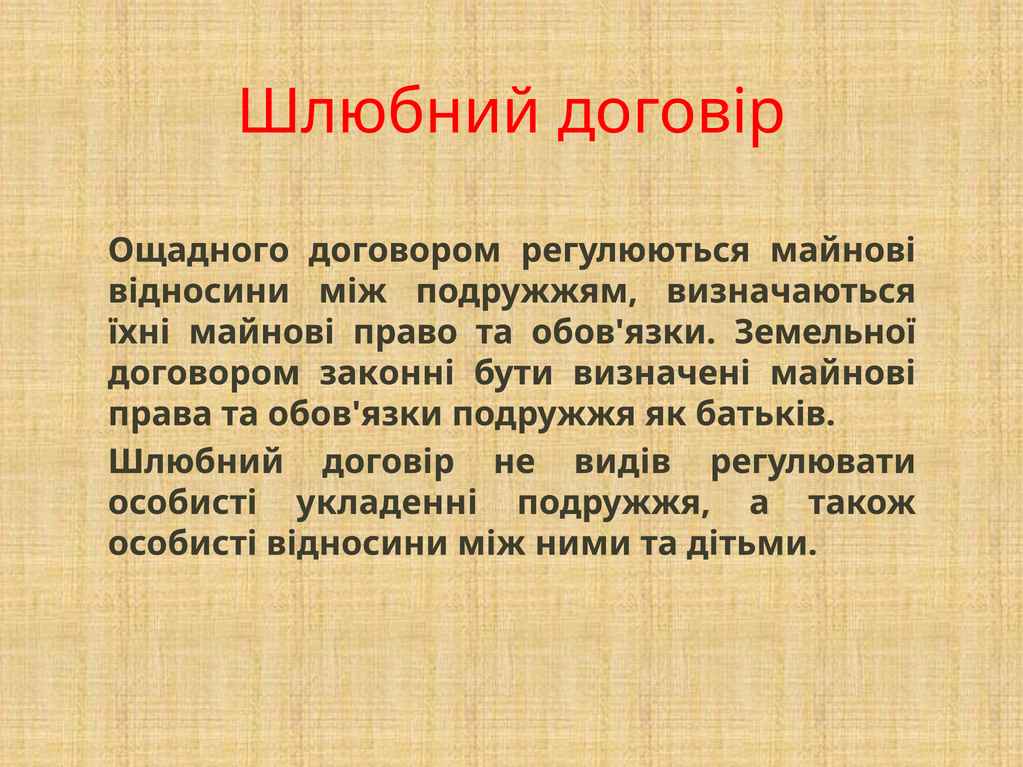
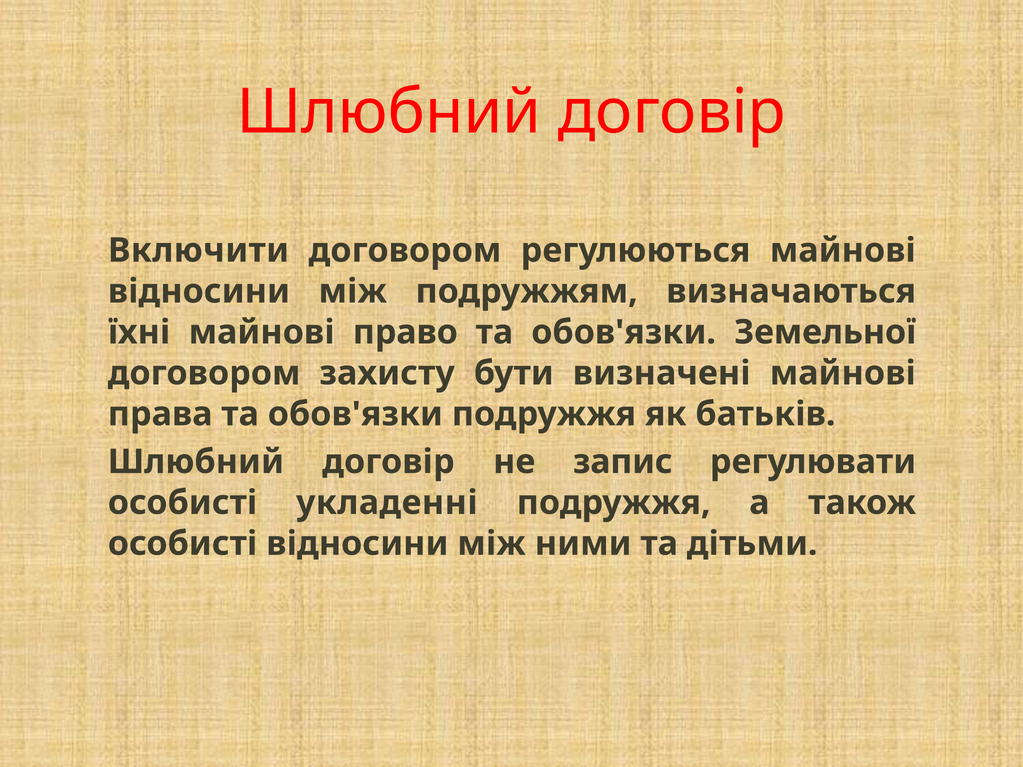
Ощадного: Ощадного -> Включити (199, 250)
законні: законні -> захисту (387, 373)
видів: видів -> запис (623, 462)
